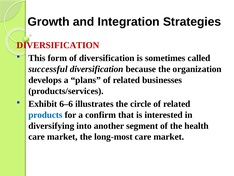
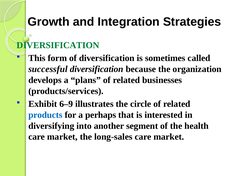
DIVERSIFICATION colour: red -> green (58, 45)
6–6: 6–6 -> 6–9 (66, 104)
confirm: confirm -> perhaps (101, 115)
long-most: long-most -> long-sales (113, 136)
